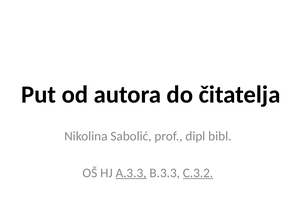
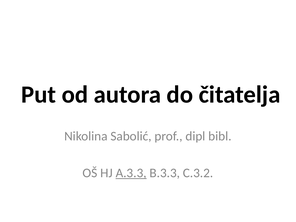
C.3.2 underline: present -> none (198, 173)
